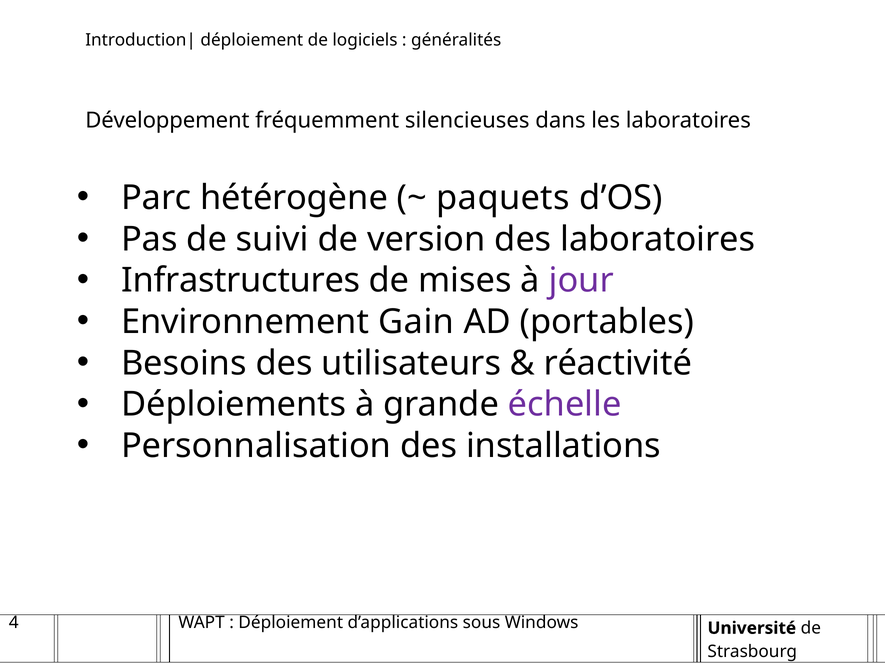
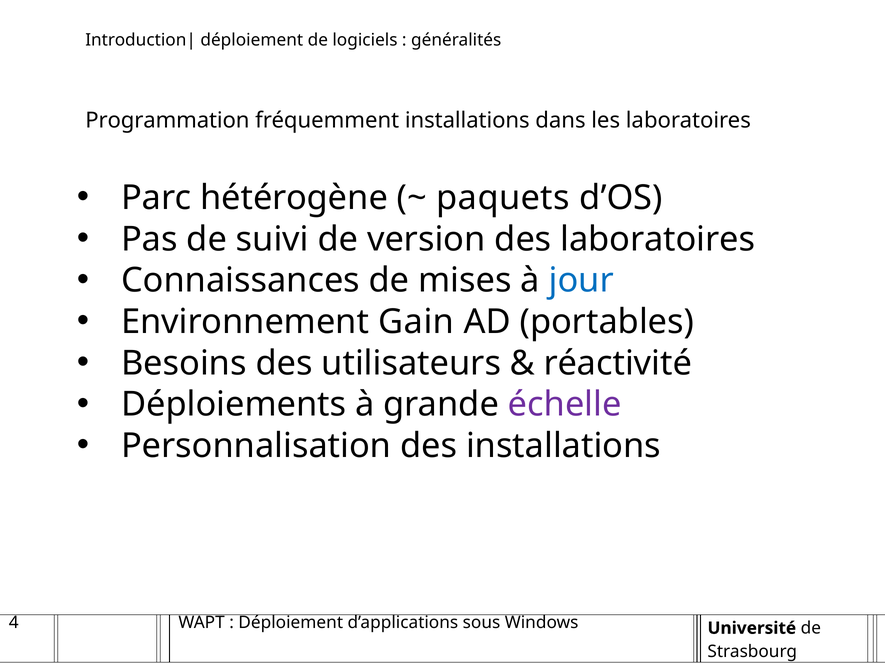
Développement: Développement -> Programmation (167, 120)
fréquemment silencieuses: silencieuses -> installations (467, 120)
Infrastructures: Infrastructures -> Connaissances (241, 280)
jour colour: purple -> blue (581, 280)
